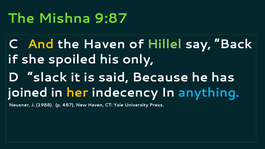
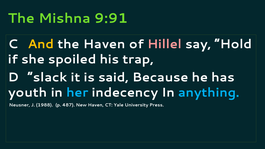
9:87: 9:87 -> 9:91 (111, 18)
Hillel colour: light green -> pink (165, 44)
Back: Back -> Hold (233, 44)
only: only -> trap (138, 59)
joined: joined -> youth (28, 93)
her colour: yellow -> light blue (77, 93)
